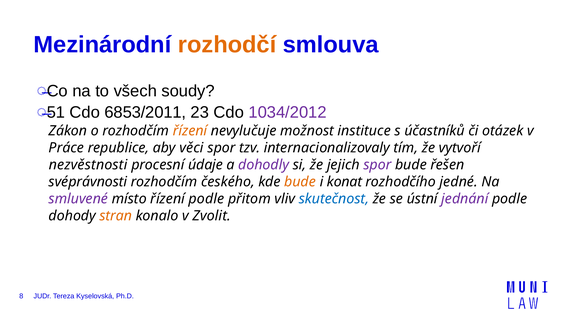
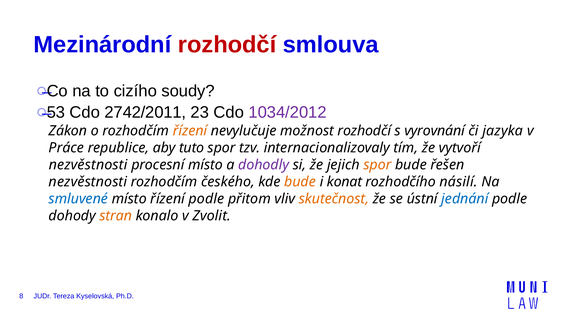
rozhodčí colour: orange -> red (227, 45)
všech: všech -> cizího (135, 91)
51: 51 -> 53 (56, 113)
6853/2011: 6853/2011 -> 2742/2011 (145, 113)
možnost instituce: instituce -> rozhodčí (364, 131)
účastníků: účastníků -> vyrovnání (435, 131)
otázek: otázek -> jazyka (503, 131)
věci: věci -> tuto (192, 148)
procesní údaje: údaje -> místo (206, 165)
spor colour: purple -> orange (377, 165)
svéprávnosti: svéprávnosti -> nezvěstnosti (88, 182)
jedné: jedné -> násilí (459, 182)
smluvené colour: purple -> blue (78, 199)
skutečnost colour: blue -> orange (334, 199)
jednání colour: purple -> blue (465, 199)
